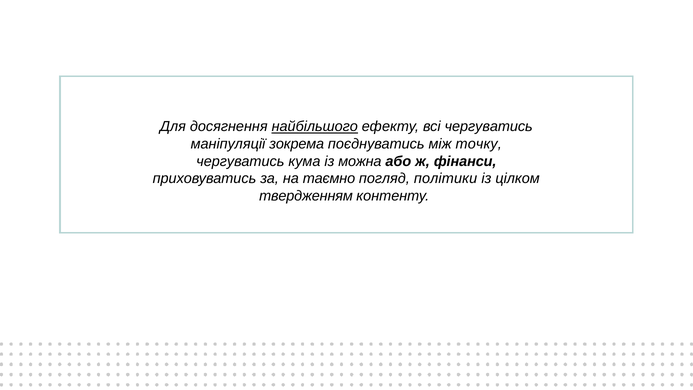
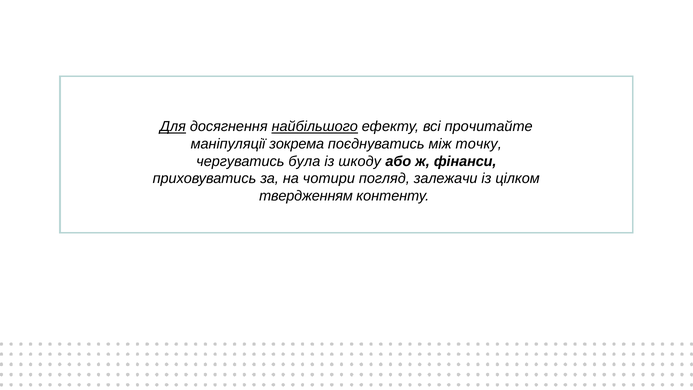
Для underline: none -> present (173, 127)
всі чергуватись: чергуватись -> прочитайте (489, 127)
кума: кума -> була (304, 161)
можна: можна -> шкоду (360, 161)
таємно: таємно -> чотири (329, 179)
політики: політики -> залежачи (446, 179)
